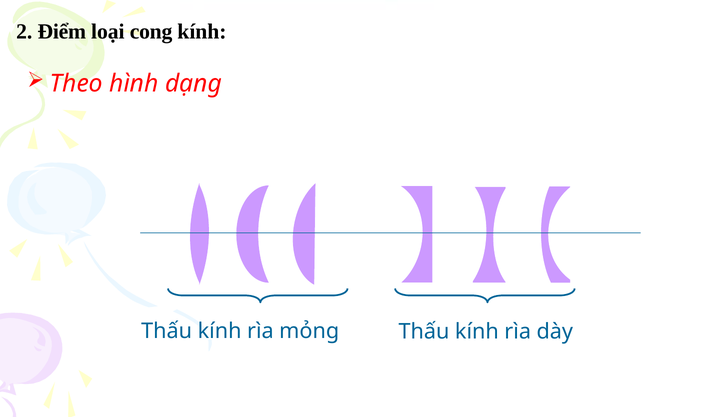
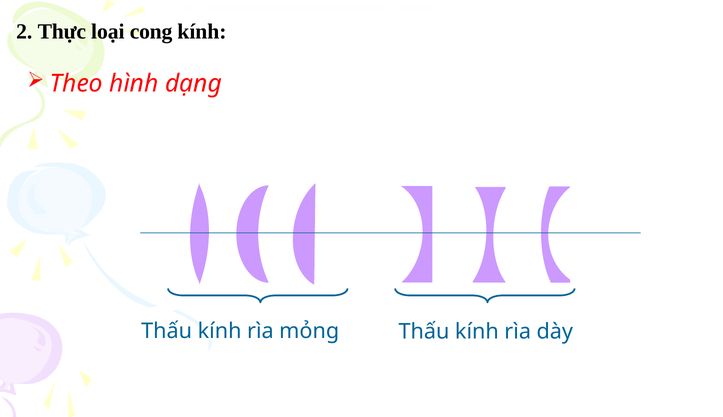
Điểm: Điểm -> Thực (62, 31)
